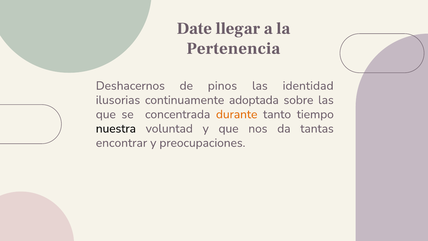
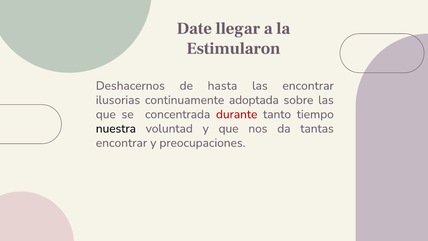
Pertenencia: Pertenencia -> Estimularon (233, 48)
pinos: pinos -> hasta (222, 86)
las identidad: identidad -> encontrar (308, 86)
durante colour: orange -> red (237, 114)
